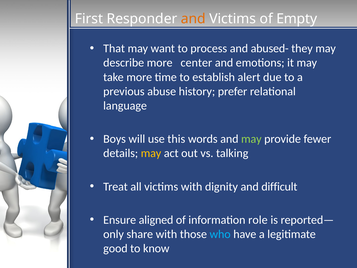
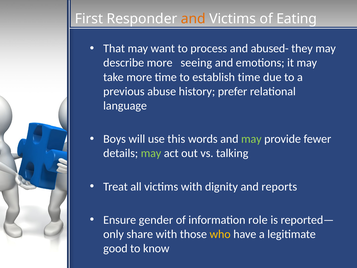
Empty: Empty -> Eating (297, 19)
center: center -> seeing (196, 63)
establish alert: alert -> time (249, 77)
may colour: yellow -> light green (151, 153)
difficult: difficult -> reports (279, 186)
aligned: aligned -> gender (156, 220)
who colour: light blue -> yellow (220, 234)
